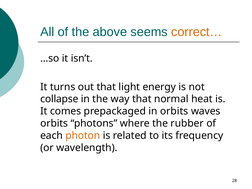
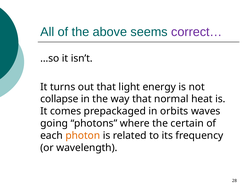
correct… colour: orange -> purple (197, 32)
orbits: orbits -> going (54, 123)
rubber: rubber -> certain (187, 123)
